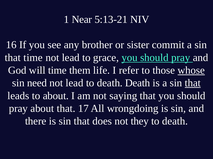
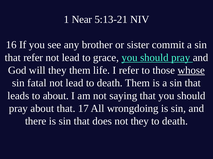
that time: time -> refer (33, 58)
will time: time -> they (57, 71)
need: need -> fatal (37, 83)
death Death: Death -> Them (138, 83)
that underline: present -> none (193, 83)
